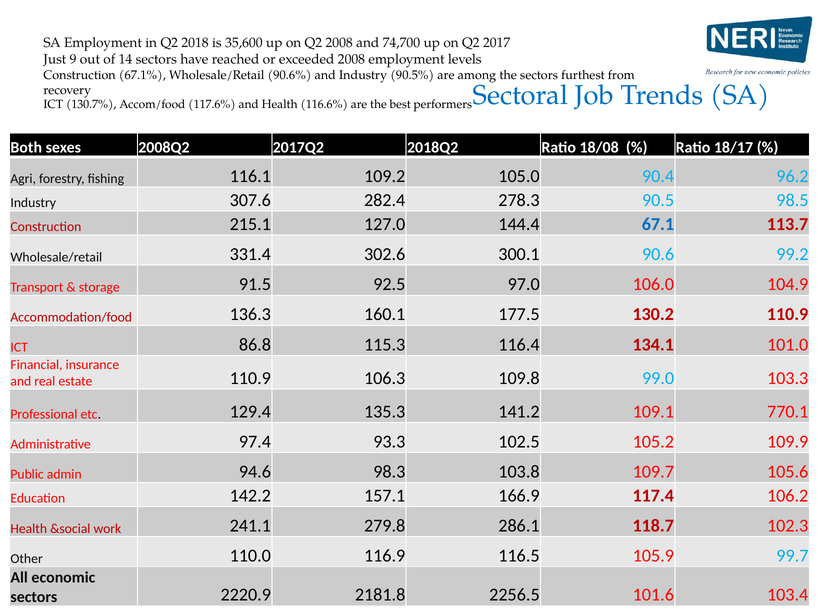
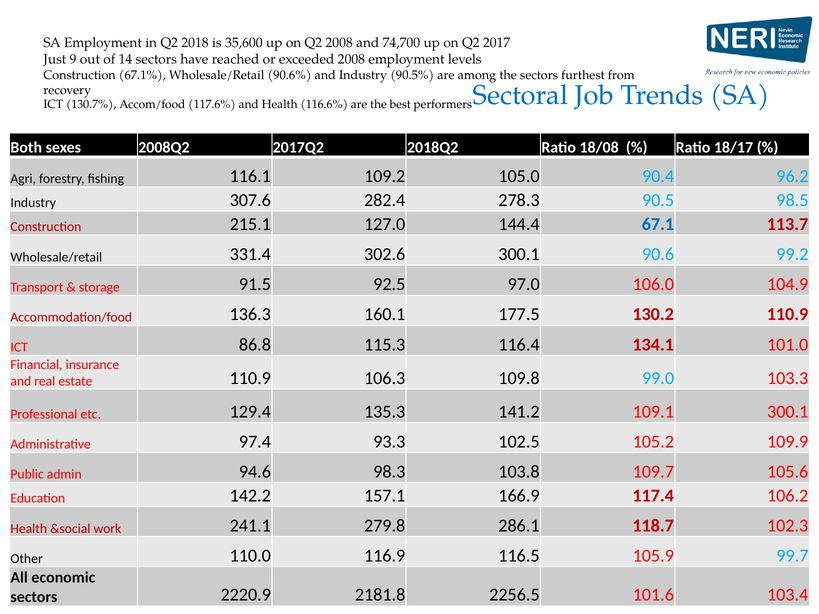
109.1 770.1: 770.1 -> 300.1 (788, 412)
